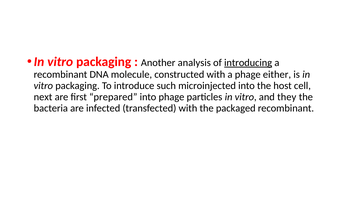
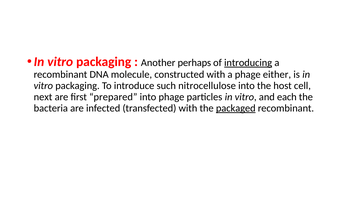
analysis: analysis -> perhaps (194, 63)
microinjected: microinjected -> nitrocellulose (207, 86)
they: they -> each (287, 97)
packaged underline: none -> present (236, 108)
